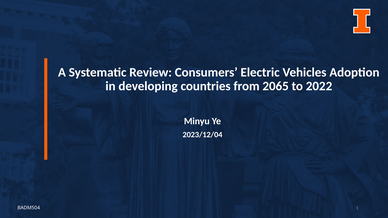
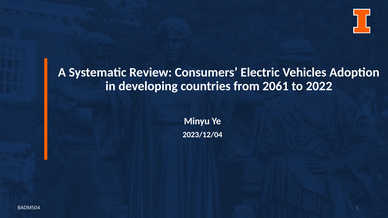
2065: 2065 -> 2061 (276, 86)
